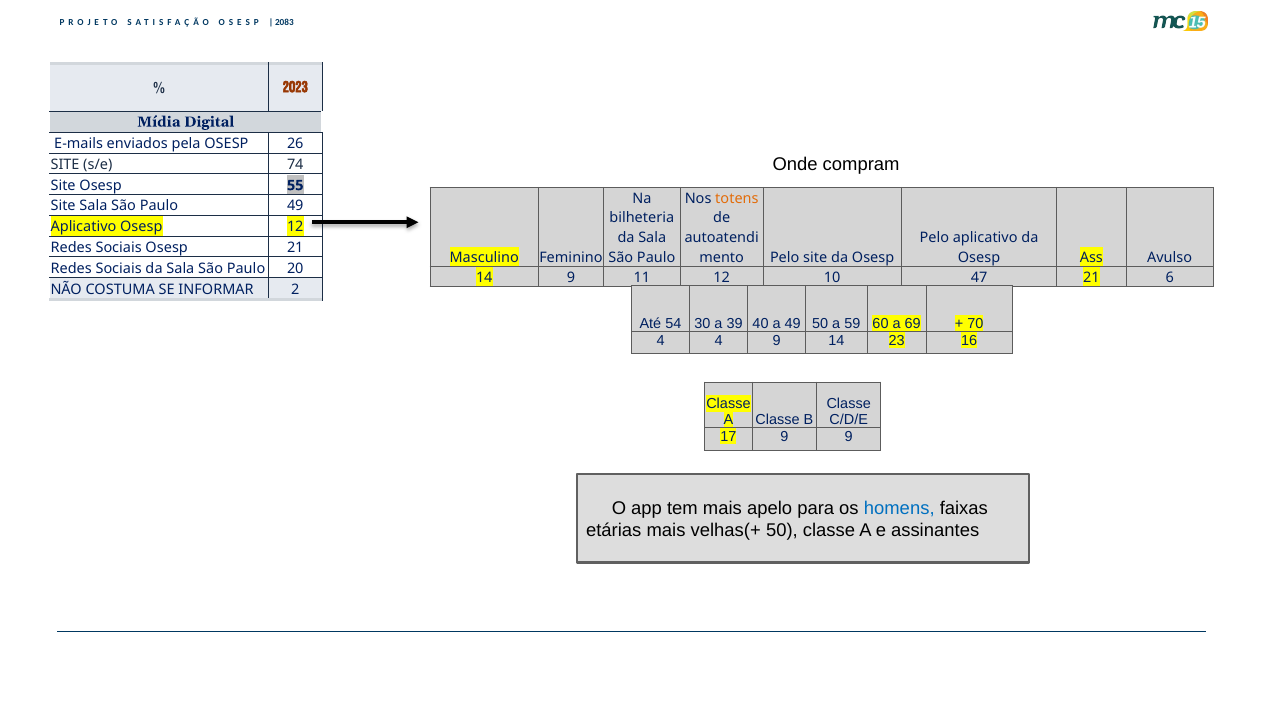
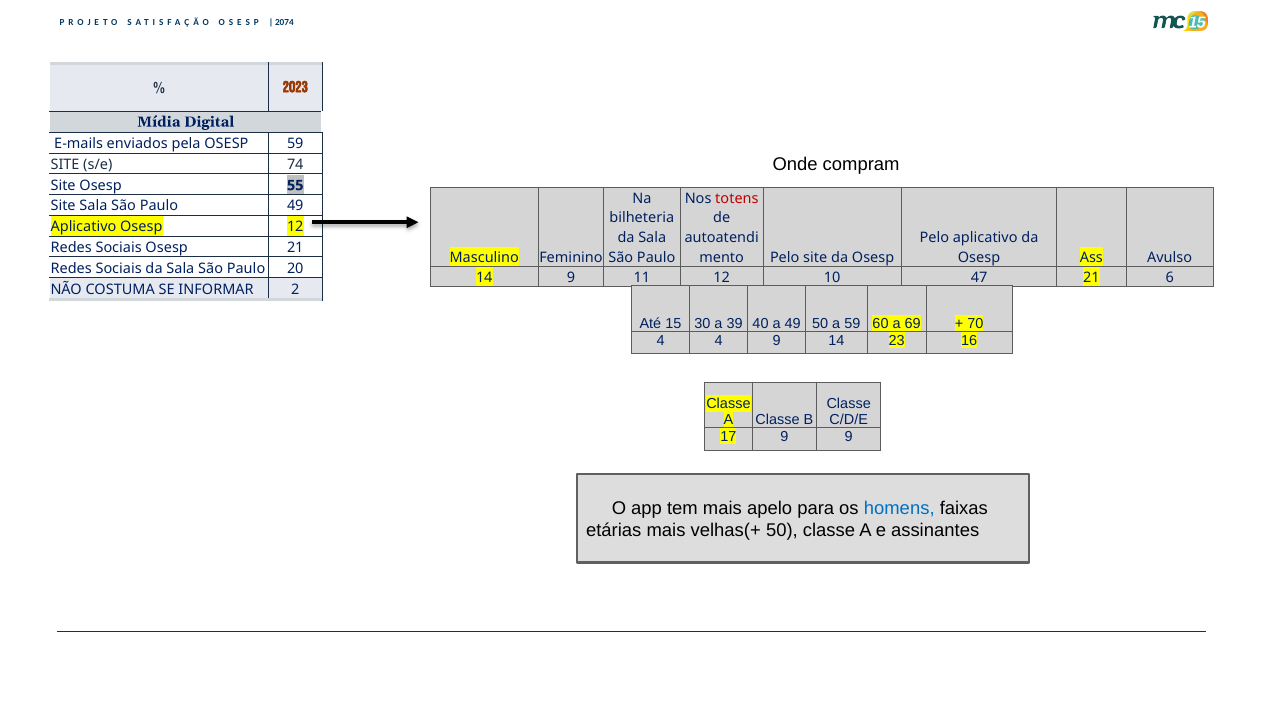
2083: 2083 -> 2074 (284, 23)
OSESP 26: 26 -> 59 (295, 144)
totens colour: orange -> red (737, 198)
54: 54 -> 15 (673, 324)
